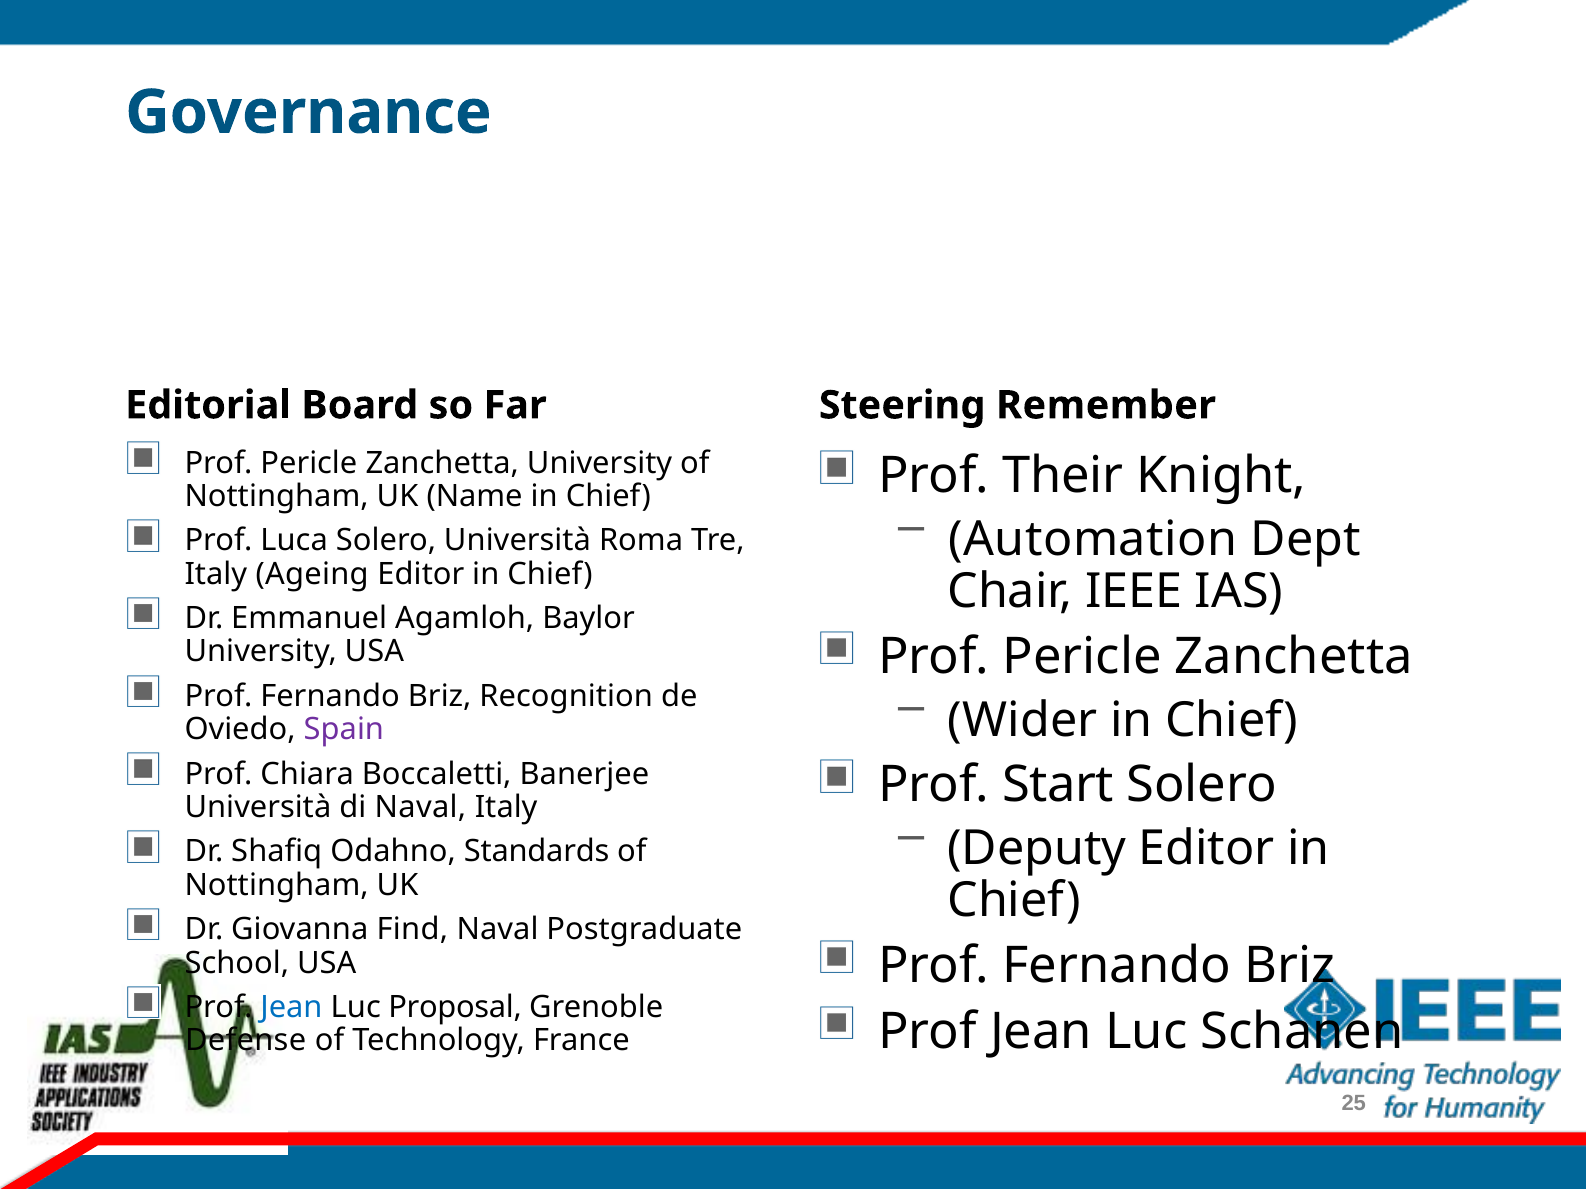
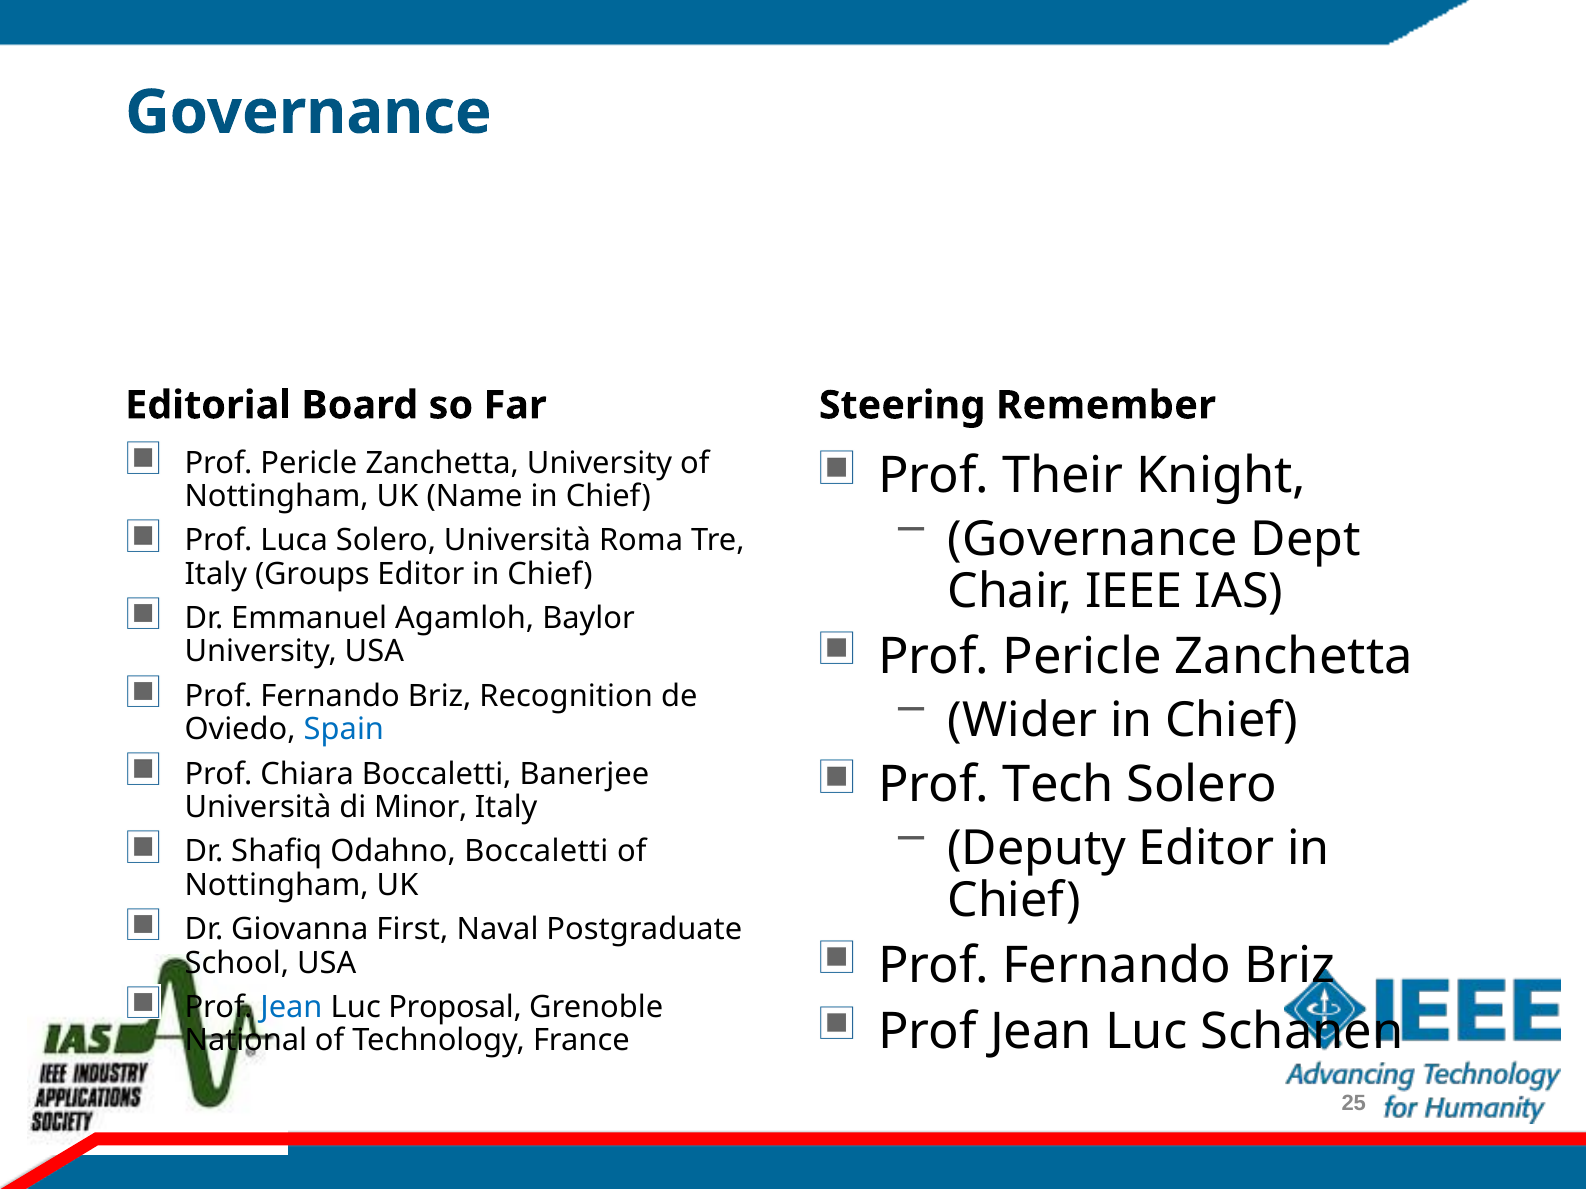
Automation: Automation -> Governance (1093, 540)
Ageing: Ageing -> Groups (312, 574)
Spain colour: purple -> blue (344, 730)
Start: Start -> Tech (1058, 785)
di Naval: Naval -> Minor (421, 808)
Odahno Standards: Standards -> Boccaletti (536, 852)
Find: Find -> First (412, 930)
Defense: Defense -> National (246, 1041)
